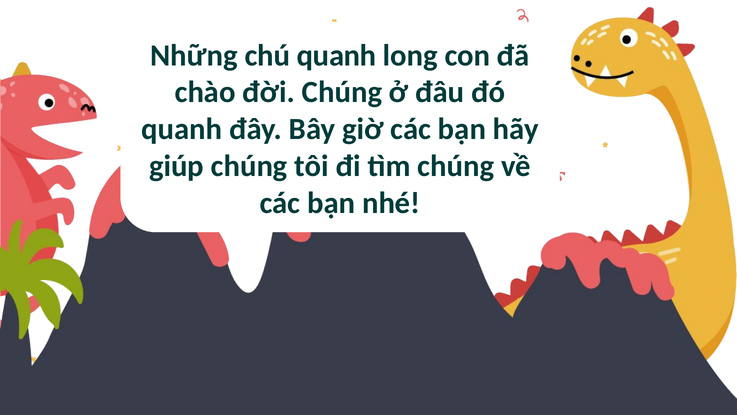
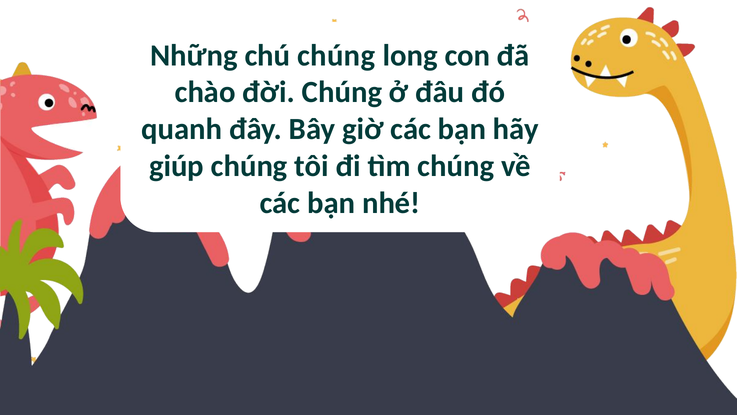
chú quanh: quanh -> chúng (336, 55)
